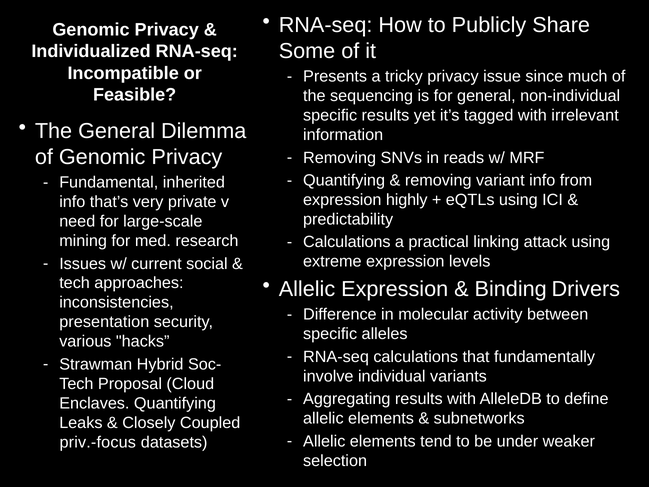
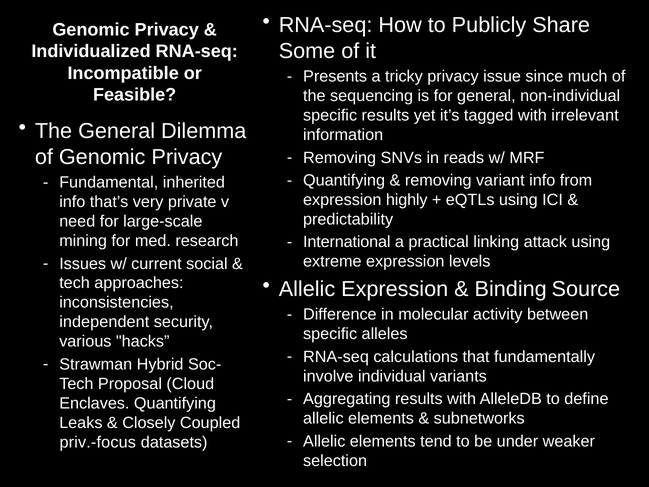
Calculations: Calculations -> International (347, 242)
Drivers: Drivers -> Source (586, 289)
presentation: presentation -> independent (104, 322)
